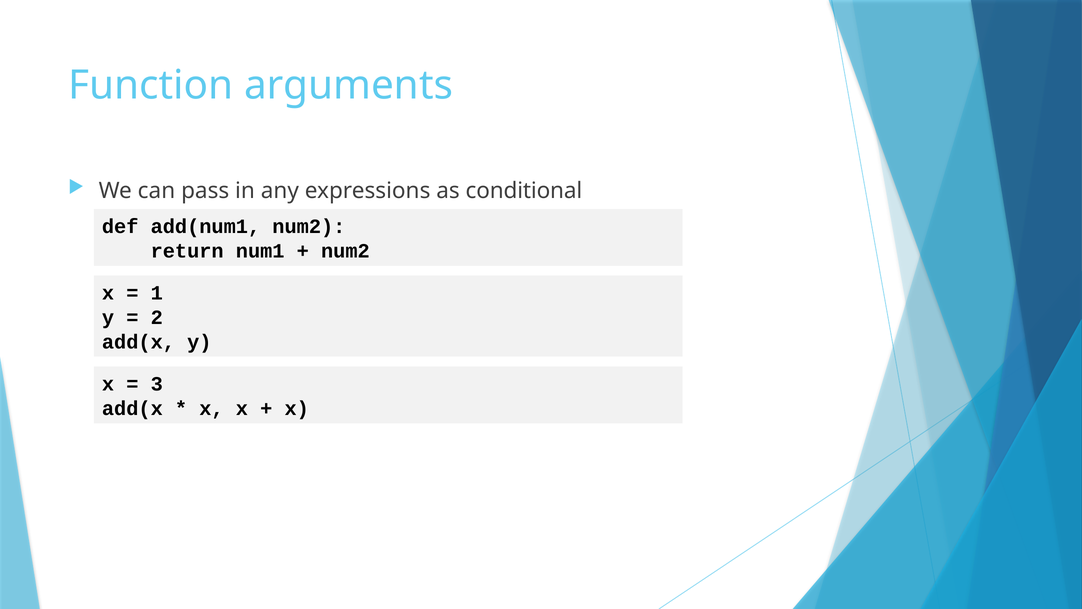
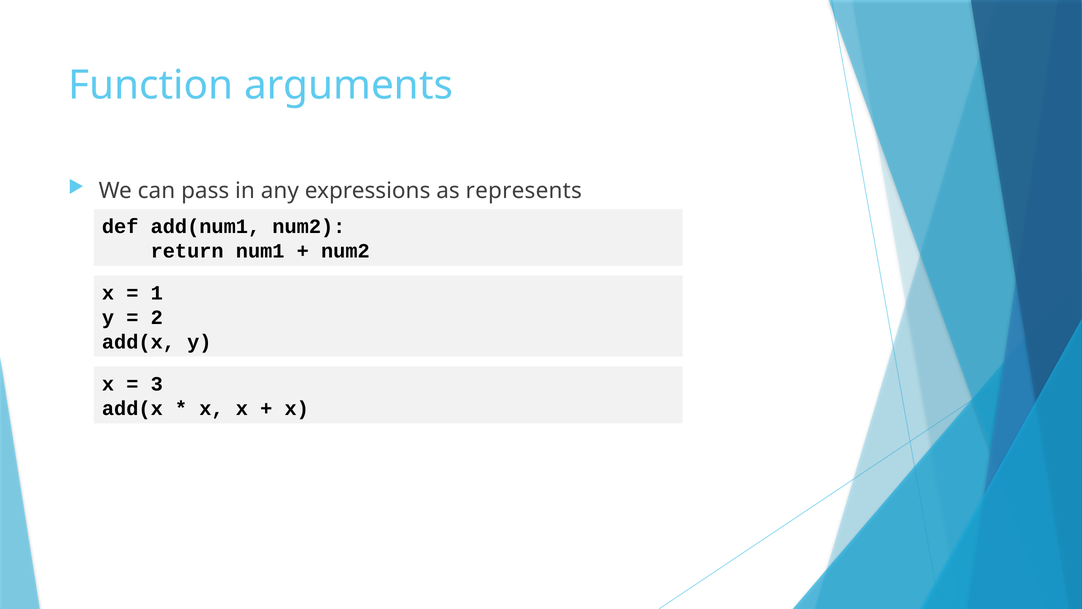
conditional: conditional -> represents (524, 190)
